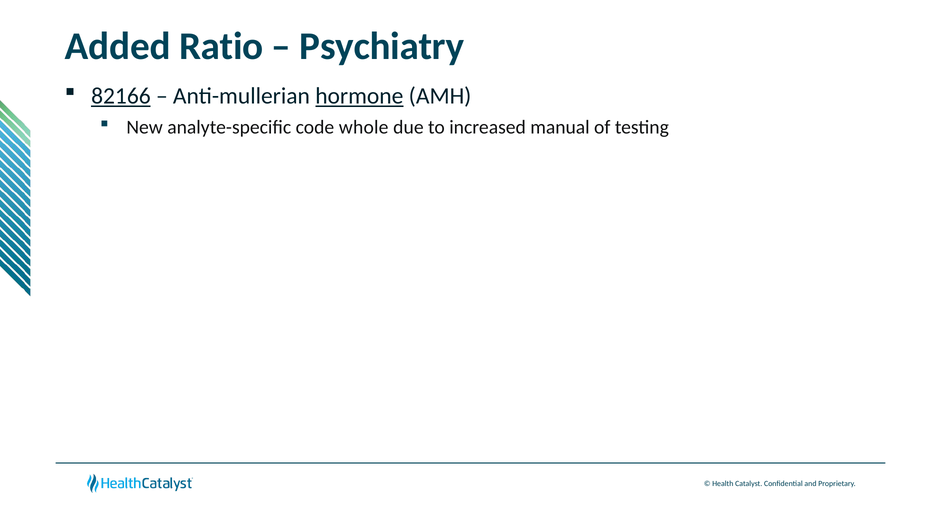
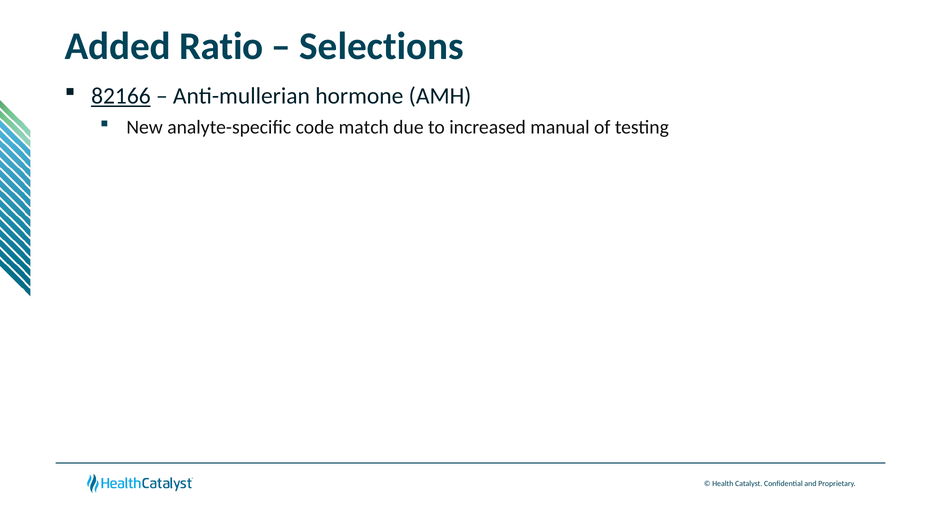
Psychiatry: Psychiatry -> Selections (382, 46)
hormone underline: present -> none (359, 96)
whole: whole -> match (364, 127)
